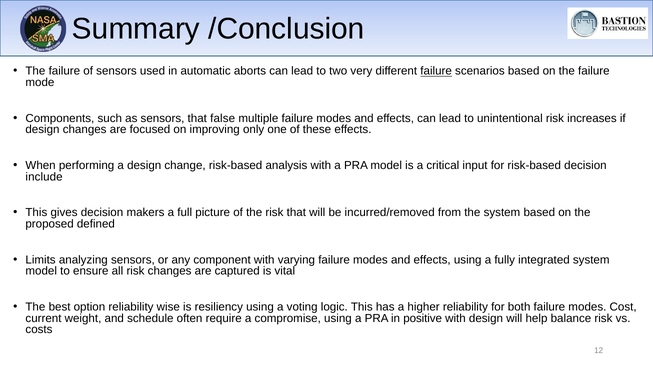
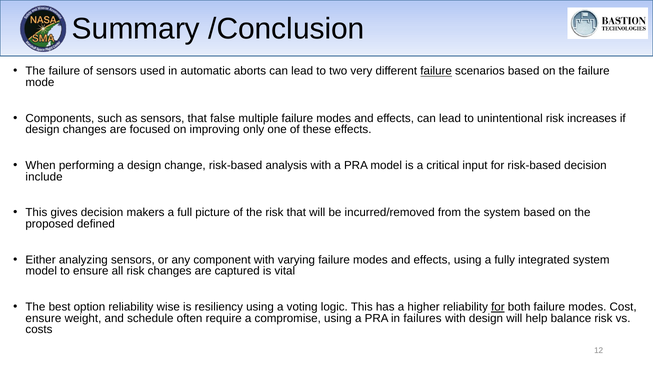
Limits: Limits -> Either (41, 260)
for underline: none -> present (498, 307)
current: current -> ensure (43, 318)
positive: positive -> failures (423, 318)
